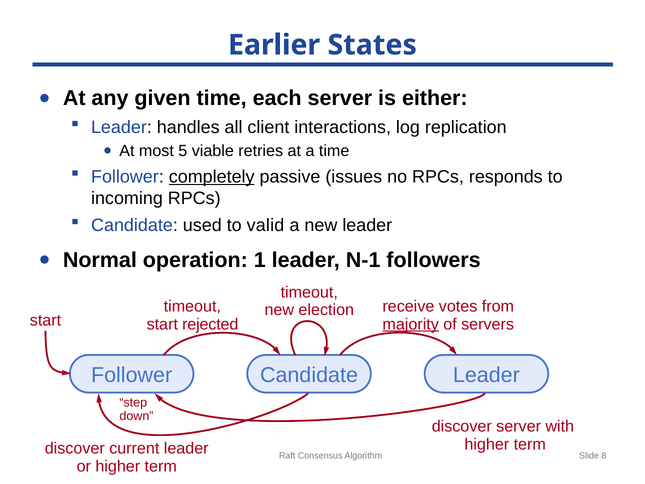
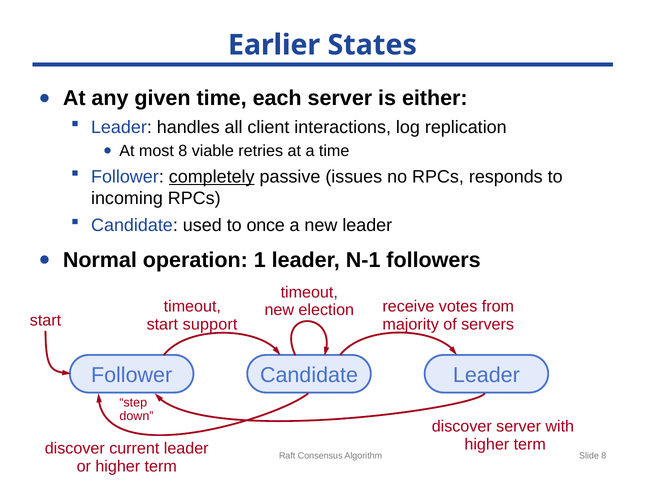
most 5: 5 -> 8 (183, 151)
valid: valid -> once (266, 225)
rejected: rejected -> support (210, 324)
majority underline: present -> none (411, 324)
